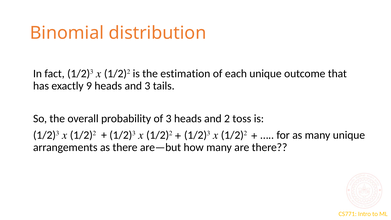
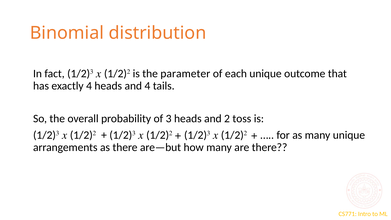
estimation: estimation -> parameter (185, 74)
exactly 9: 9 -> 4 (89, 86)
and 3: 3 -> 4 (147, 86)
